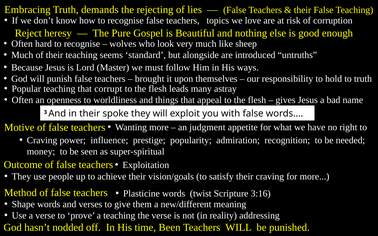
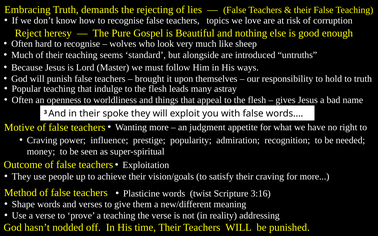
corrupt: corrupt -> indulge (108, 89)
time Been: Been -> Their (170, 228)
